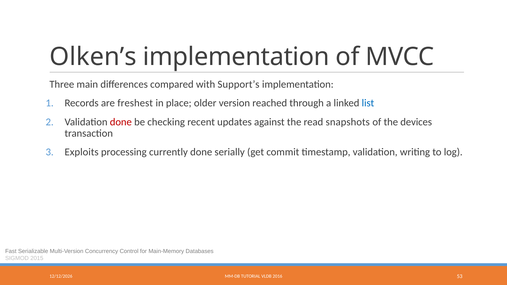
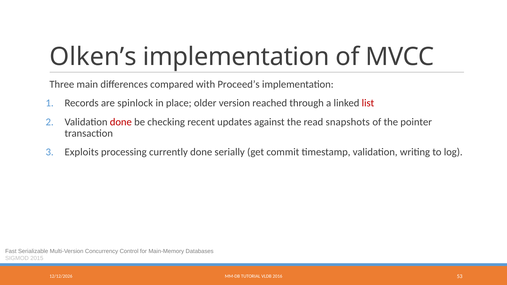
Support’s: Support’s -> Proceed’s (239, 84)
freshest: freshest -> spinlock (135, 103)
list colour: blue -> red (368, 103)
devices: devices -> pointer (416, 122)
